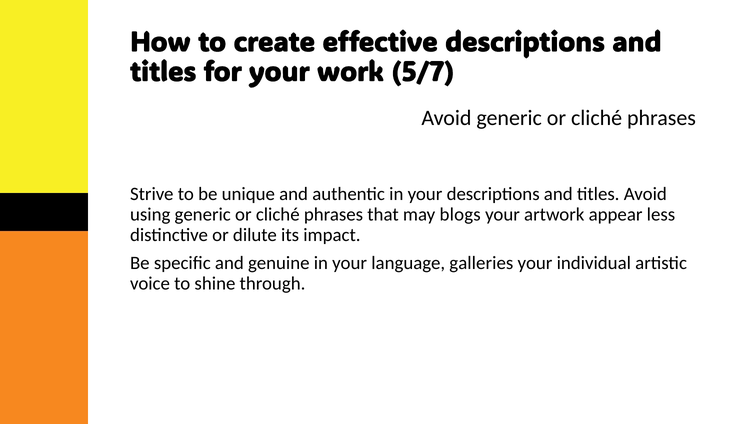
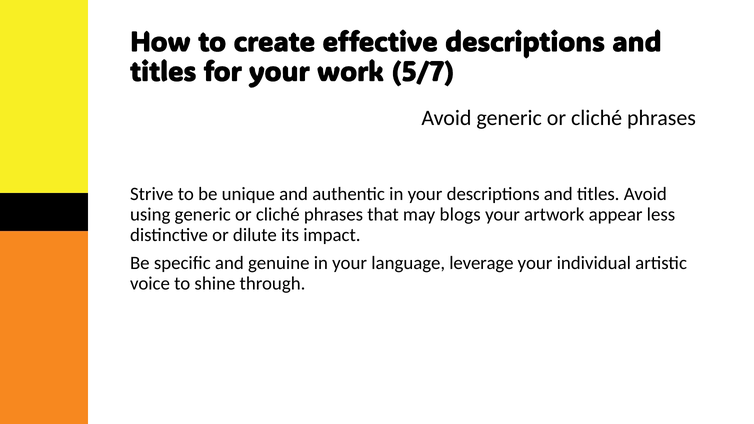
galleries: galleries -> leverage (481, 263)
